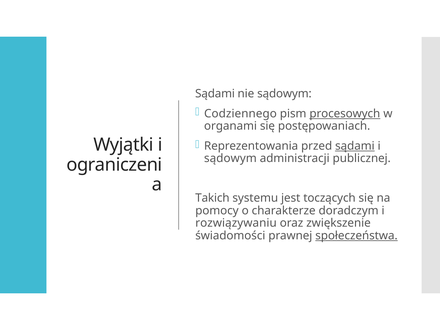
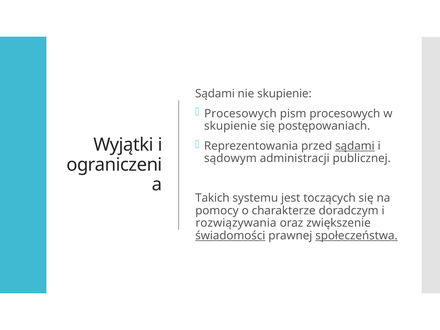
nie sądowym: sądowym -> skupienie (284, 94)
Codziennego: Codziennego -> Procesowych (240, 114)
procesowych underline: present -> none (345, 114)
organami: organami -> skupienie (230, 126)
rozwiązywaniu: rozwiązywaniu -> rozwiązywania (236, 223)
świadomości underline: none -> present (230, 236)
